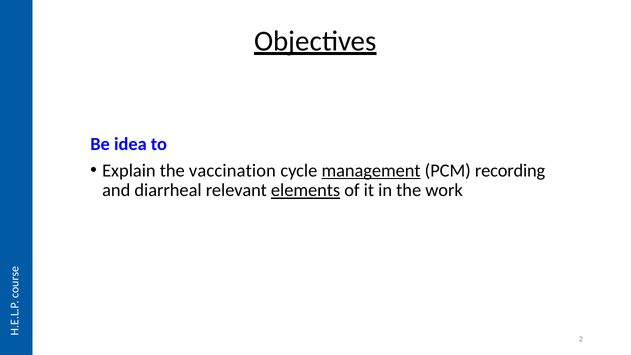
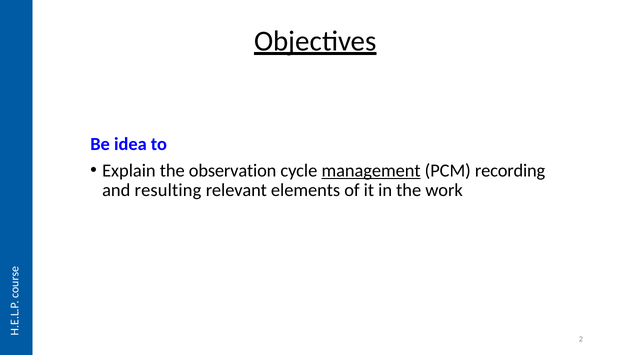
vaccination: vaccination -> observation (233, 170)
diarrheal: diarrheal -> resulting (168, 190)
elements underline: present -> none (306, 190)
